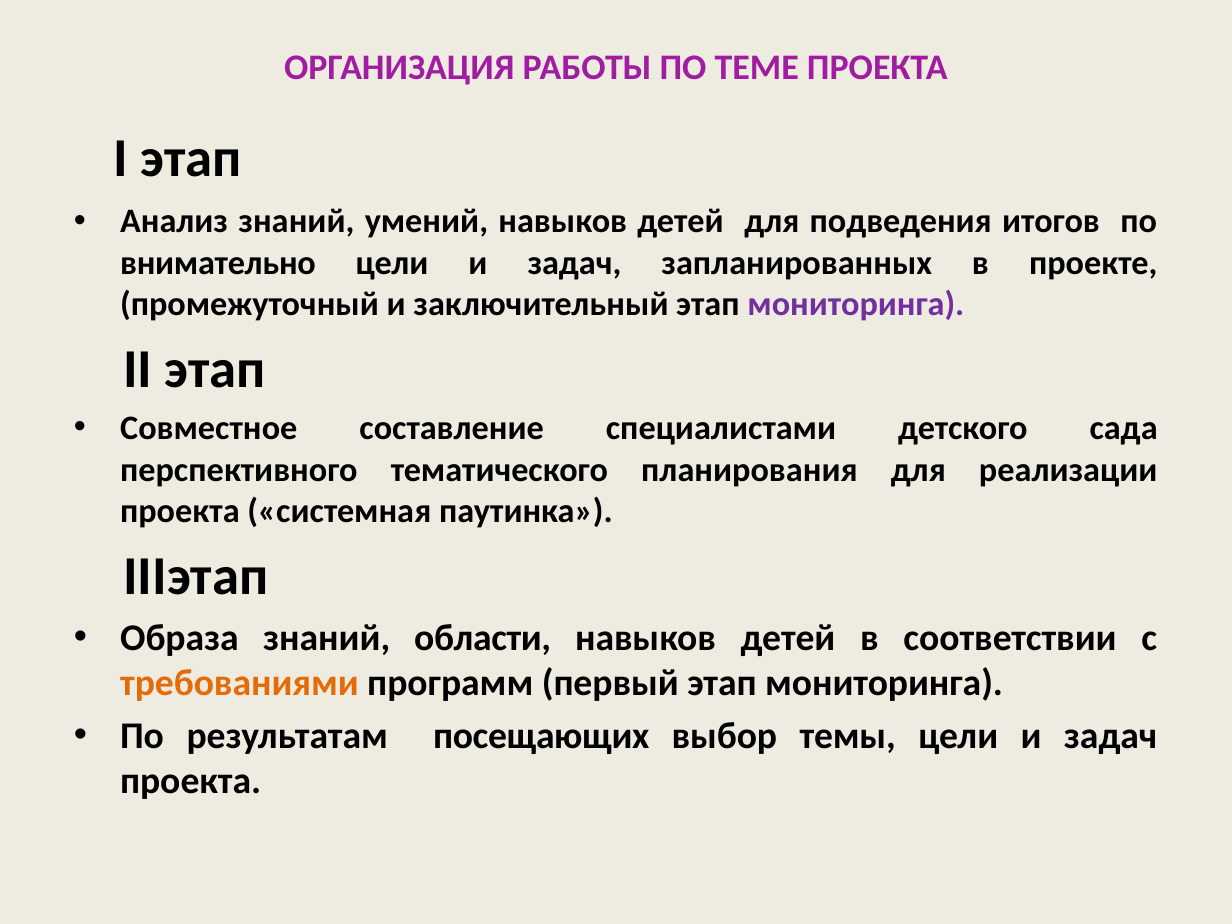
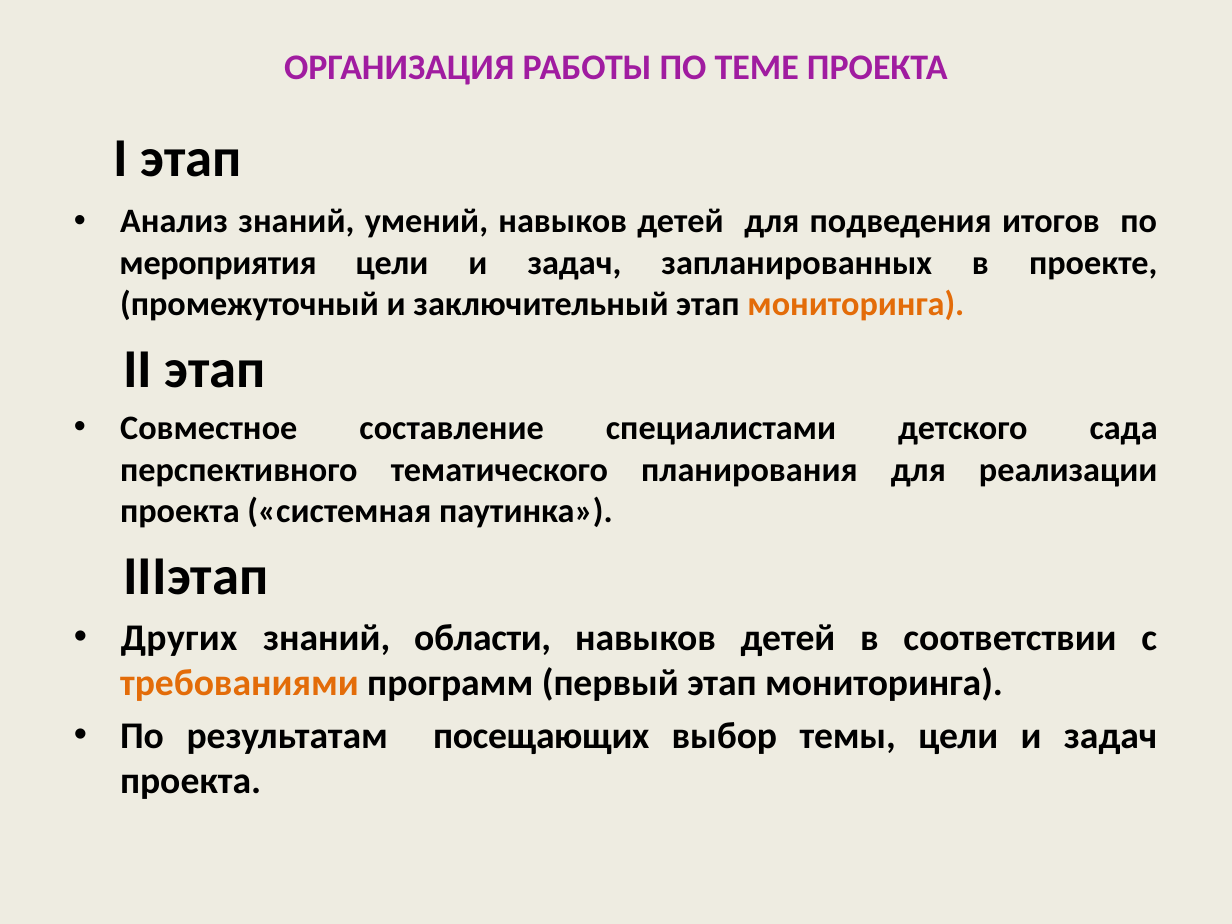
внимательно: внимательно -> мероприятия (218, 263)
мониторинга colour: purple -> orange (856, 304)
Образа: Образа -> Других (179, 638)
